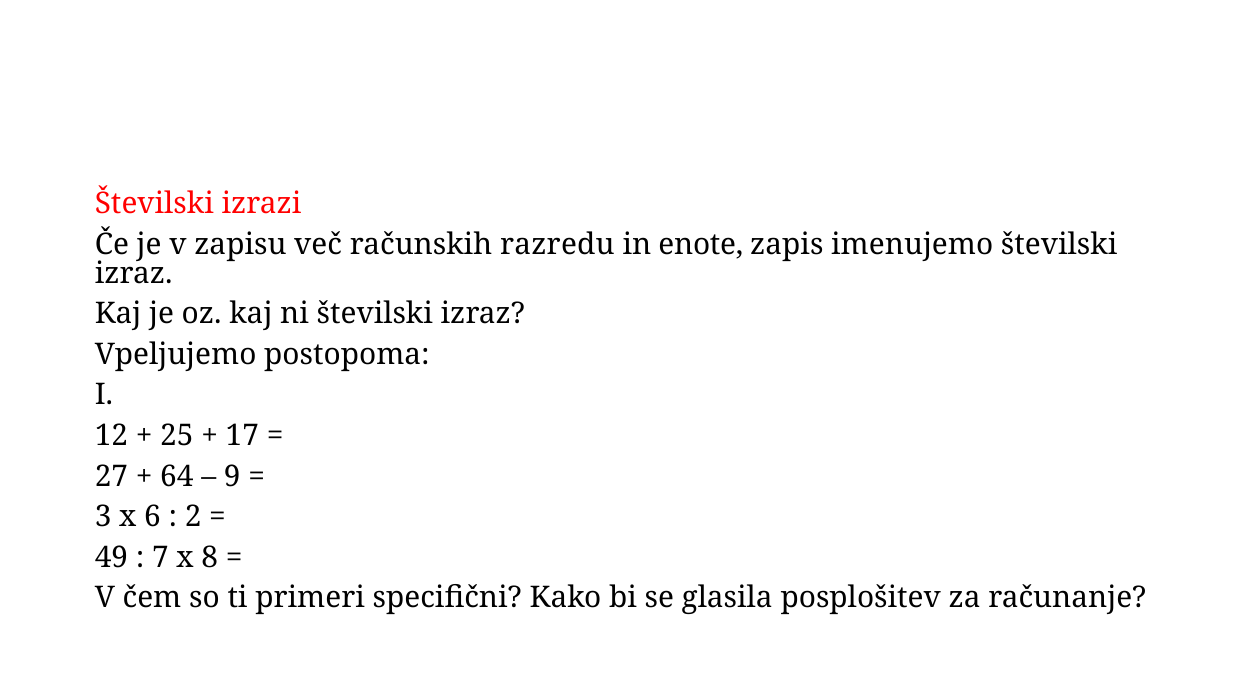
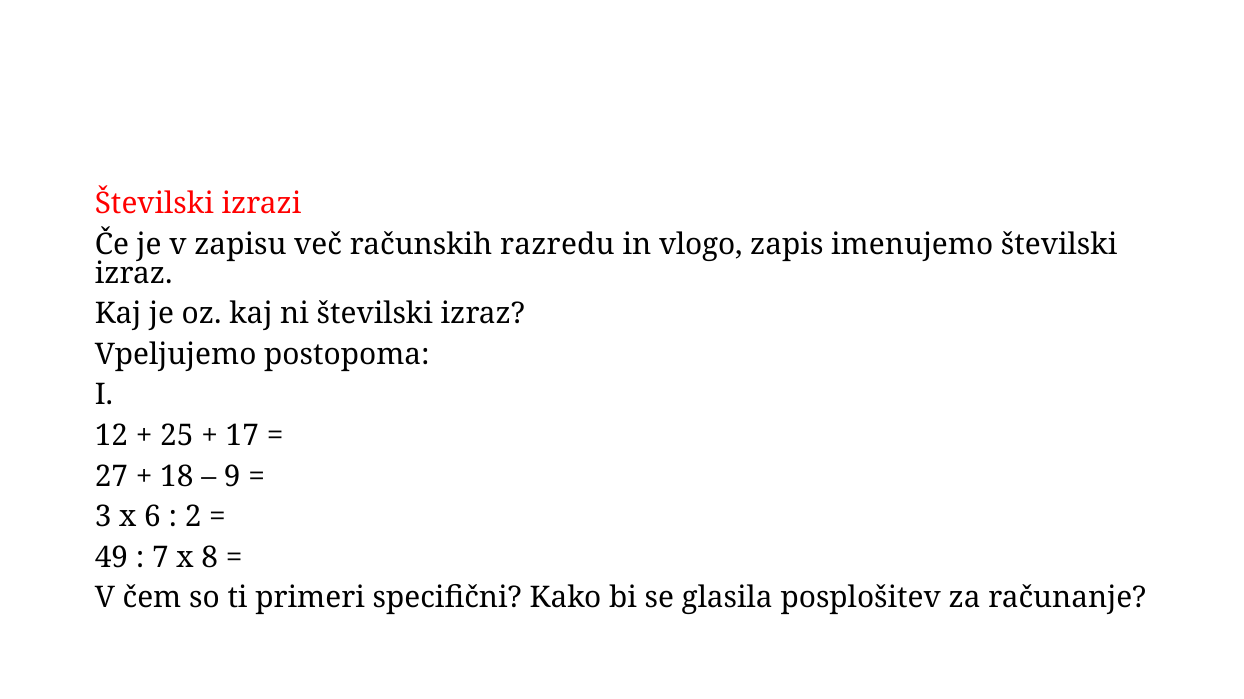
enote: enote -> vlogo (701, 245)
64: 64 -> 18 (177, 477)
